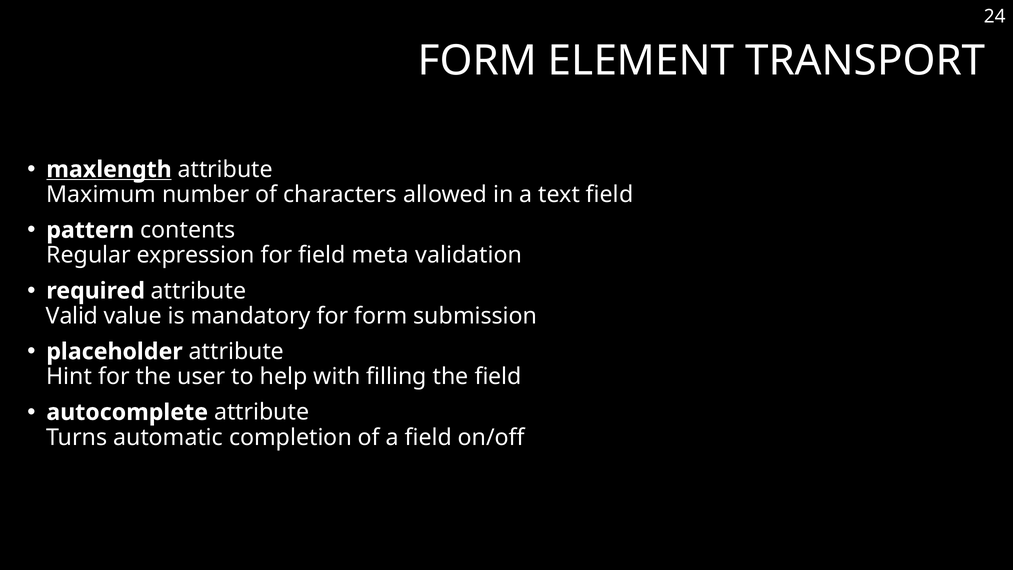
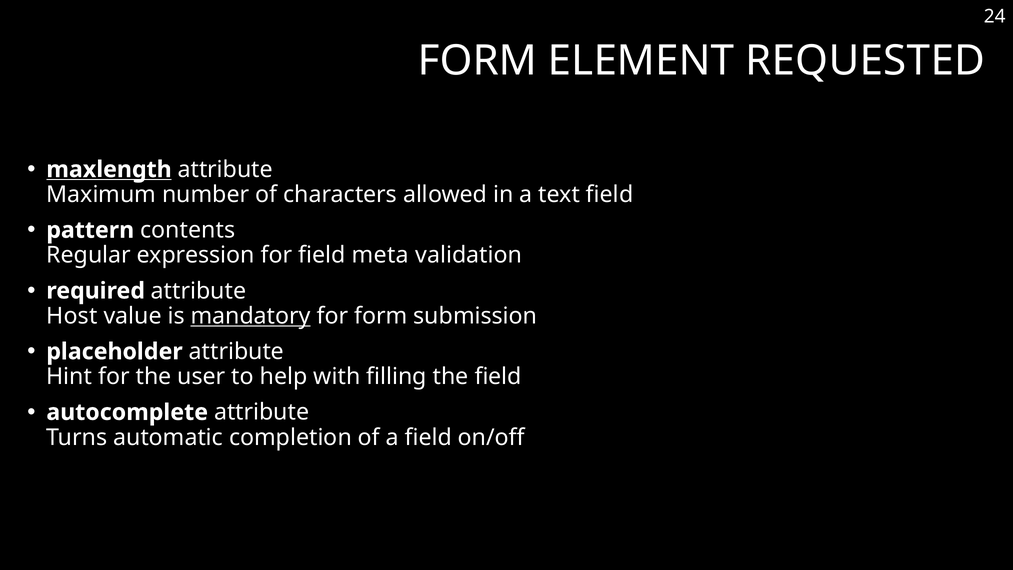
TRANSPORT: TRANSPORT -> REQUESTED (865, 61)
Valid: Valid -> Host (72, 316)
mandatory underline: none -> present (251, 316)
